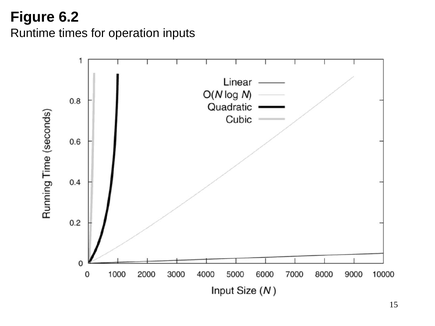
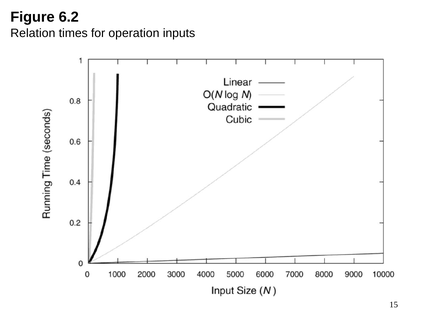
Runtime: Runtime -> Relation (33, 33)
